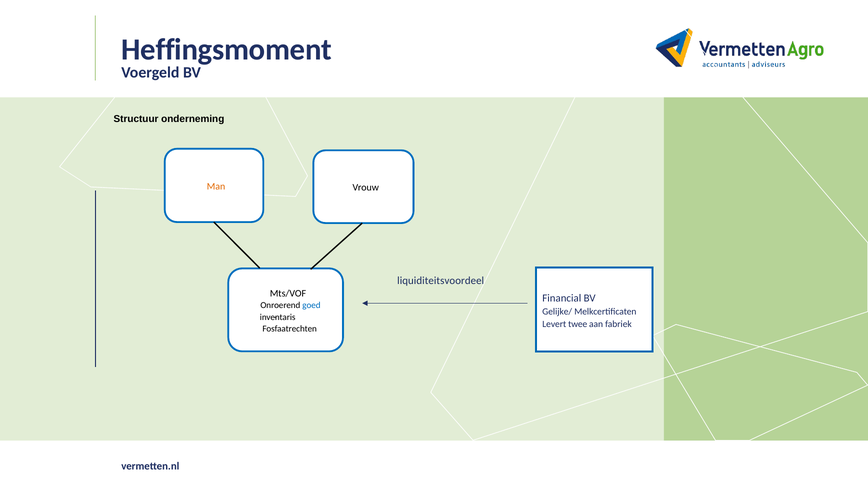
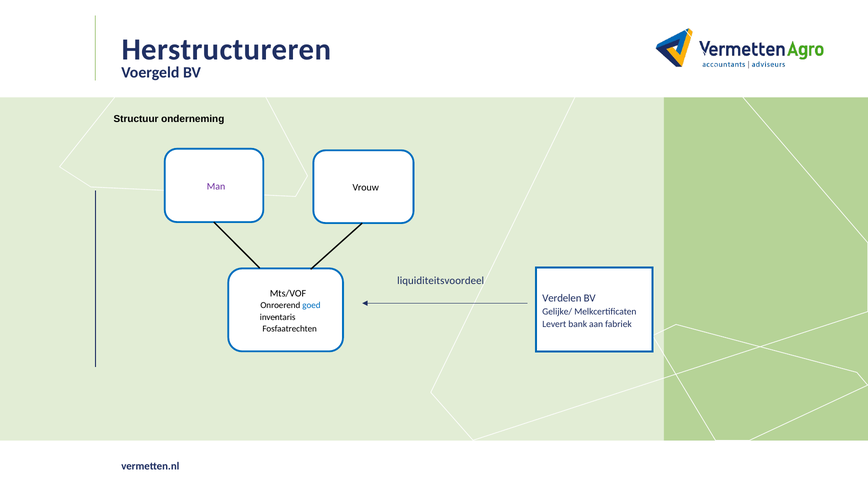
Heffingsmoment: Heffingsmoment -> Herstructureren (226, 50)
Man colour: orange -> purple (216, 187)
Financial: Financial -> Verdelen (562, 299)
twee: twee -> bank (578, 324)
